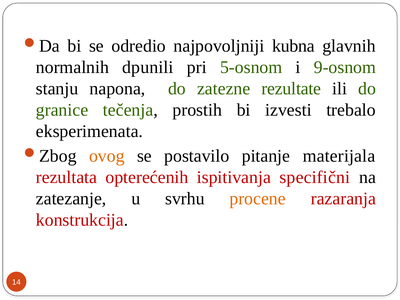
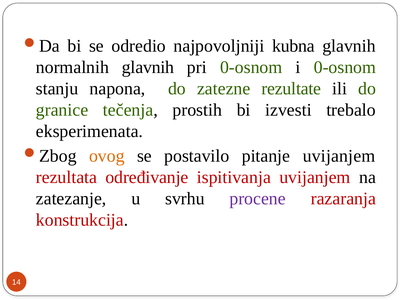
normalnih dpunili: dpunili -> glavnih (148, 67)
pri 5-osnom: 5-osnom -> 0-osnom (251, 67)
i 9-osnom: 9-osnom -> 0-osnom (345, 67)
pitanje materijala: materijala -> uvijanjem (339, 156)
opterećenih: opterećenih -> određivanje (147, 177)
ispitivanja specifični: specifični -> uvijanjem (315, 177)
procene colour: orange -> purple (258, 199)
